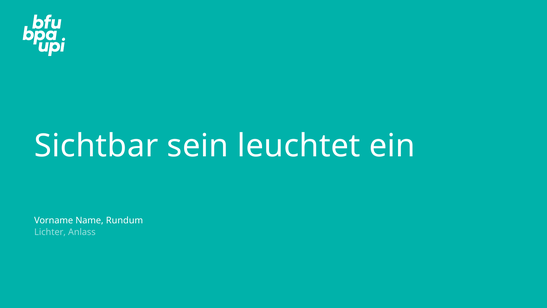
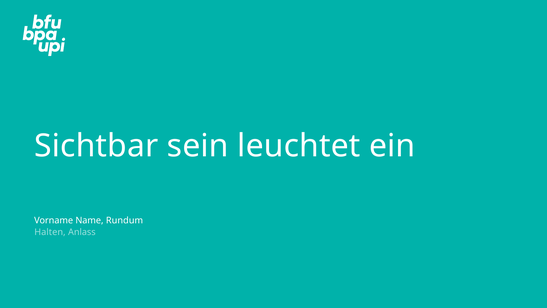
Lichter: Lichter -> Halten (50, 232)
